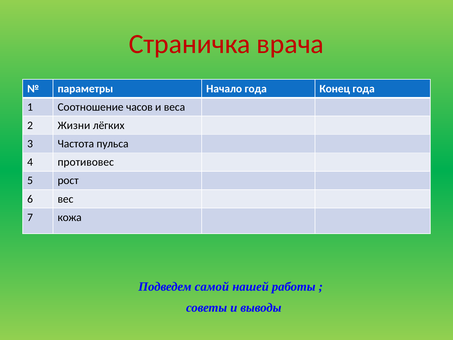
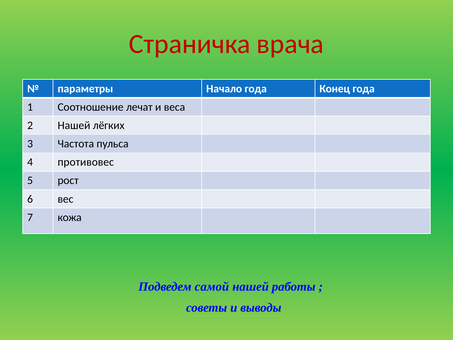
часов: часов -> лечат (139, 107)
2 Жизни: Жизни -> Нашей (74, 125)
